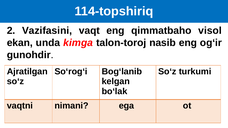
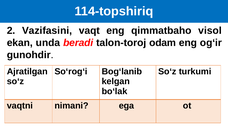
kimga: kimga -> beradi (78, 43)
nasib: nasib -> odam (163, 43)
